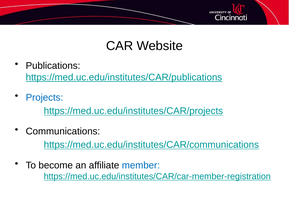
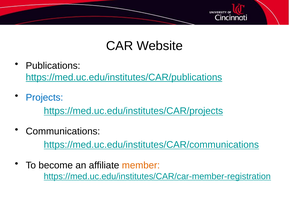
member colour: blue -> orange (141, 165)
